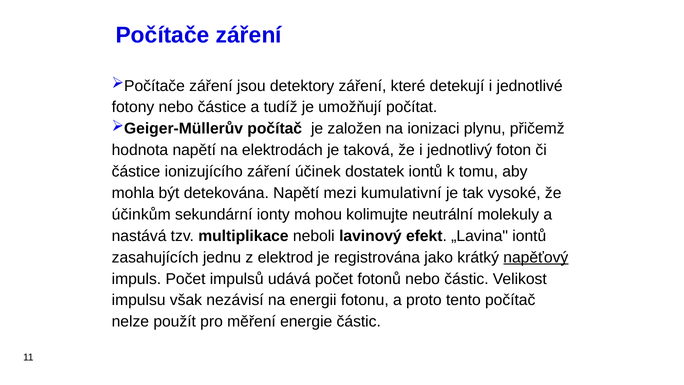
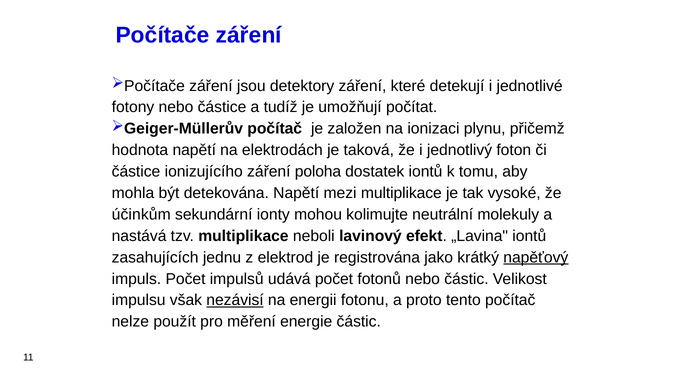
účinek: účinek -> poloha (318, 172)
mezi kumulativní: kumulativní -> multiplikace (401, 193)
nezávisí underline: none -> present (235, 300)
